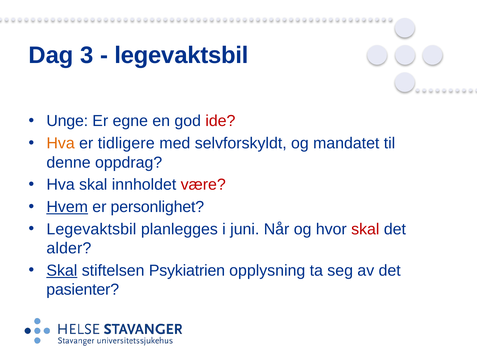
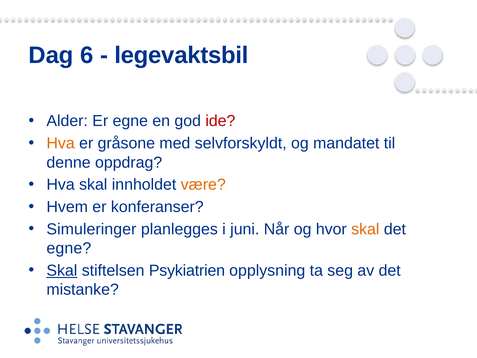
3: 3 -> 6 (87, 55)
Unge: Unge -> Alder (67, 121)
tidligere: tidligere -> gråsone (126, 143)
være colour: red -> orange (203, 185)
Hvem underline: present -> none (67, 207)
personlighet: personlighet -> konferanser (157, 207)
Legevaktsbil: Legevaktsbil -> Simuleringer (91, 229)
skal colour: red -> orange (365, 229)
alder: alder -> egne (69, 248)
pasienter: pasienter -> mistanke (83, 289)
